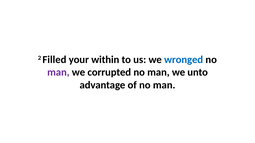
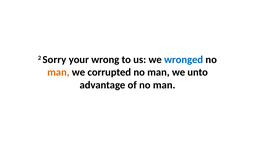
Filled: Filled -> Sorry (54, 60)
within: within -> wrong (105, 60)
man colour: purple -> orange (58, 72)
